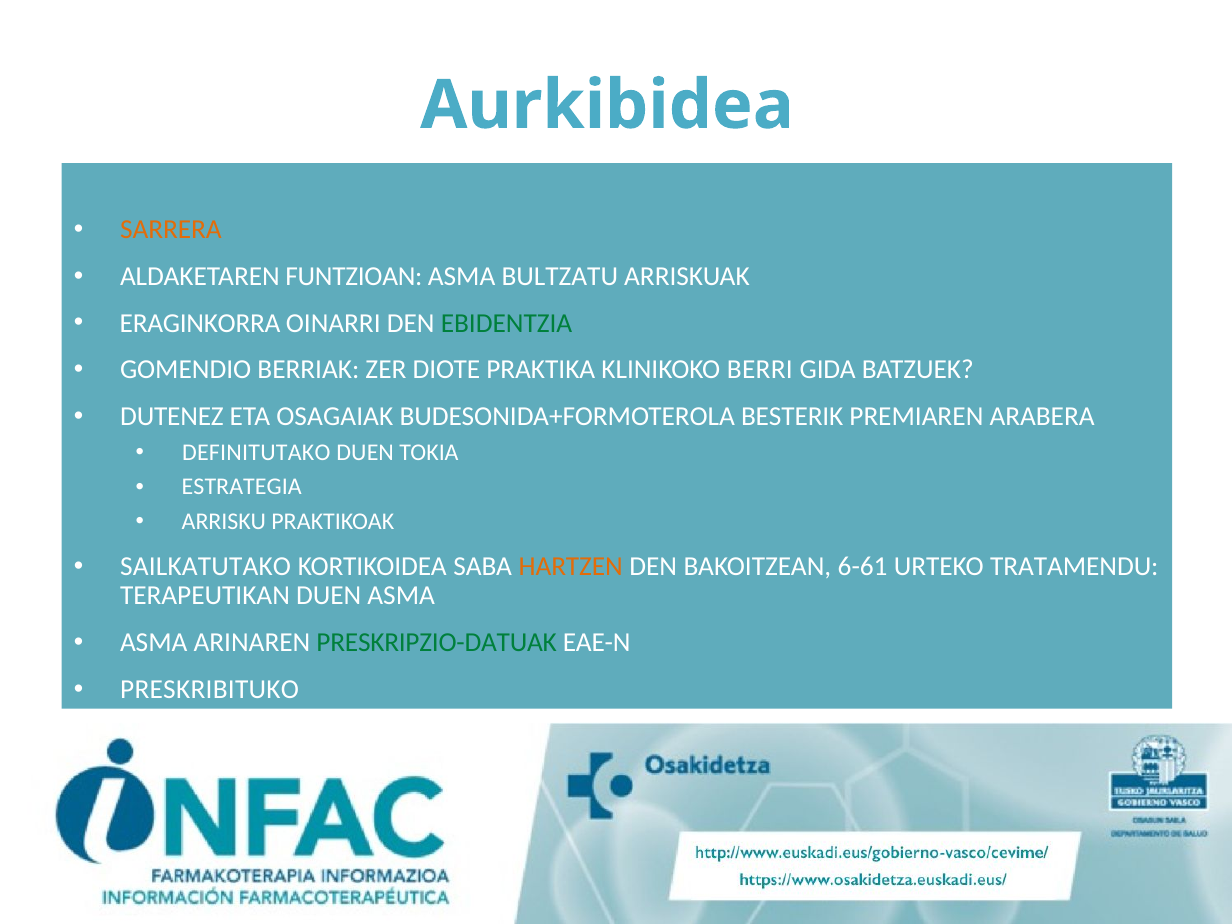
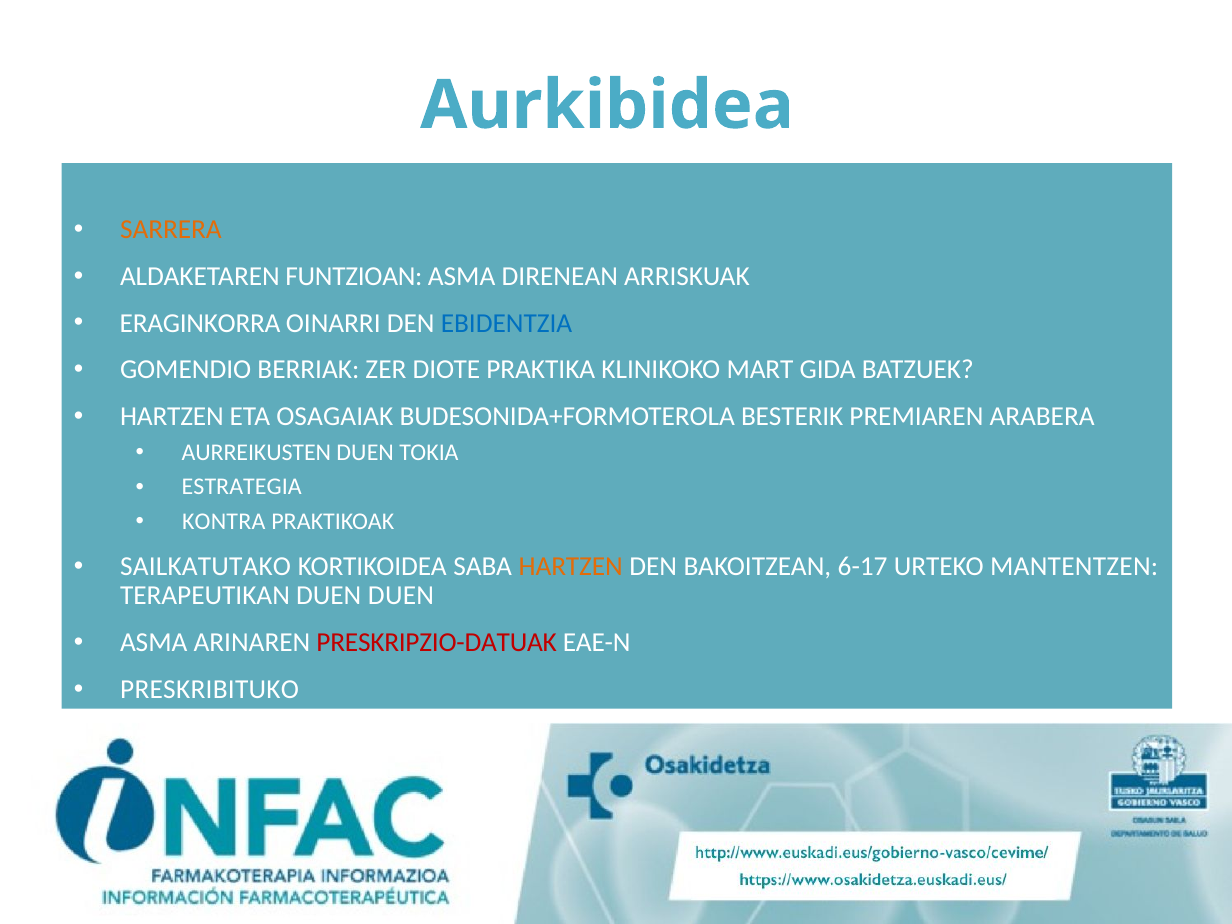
BULTZATU: BULTZATU -> DIRENEAN (560, 276)
EBIDENTZIA colour: green -> blue (506, 323)
BERRI: BERRI -> MART (760, 370)
DUTENEZ: DUTENEZ -> HARTZEN (172, 416)
DEFINITUTAKO: DEFINITUTAKO -> AURREIKUSTEN (256, 453)
ARRISKU: ARRISKU -> KONTRA (224, 522)
6-61: 6-61 -> 6-17 (863, 566)
TRATAMENDU: TRATAMENDU -> MANTENTZEN (1074, 566)
DUEN ASMA: ASMA -> DUEN (401, 596)
PRESKRIPZIO-DATUAK colour: green -> red (437, 643)
